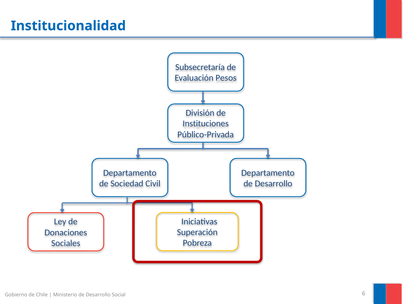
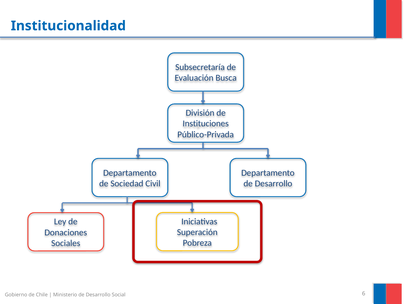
Pesos: Pesos -> Busca (226, 78)
